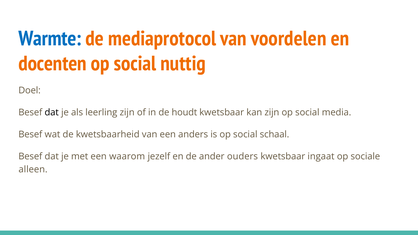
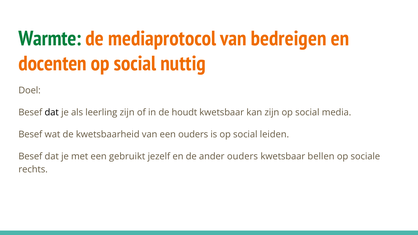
Warmte colour: blue -> green (50, 39)
voordelen: voordelen -> bedreigen (289, 39)
een anders: anders -> ouders (193, 135)
schaal: schaal -> leiden (274, 135)
waarom: waarom -> gebruikt (127, 157)
ingaat: ingaat -> bellen (321, 157)
alleen: alleen -> rechts (33, 169)
